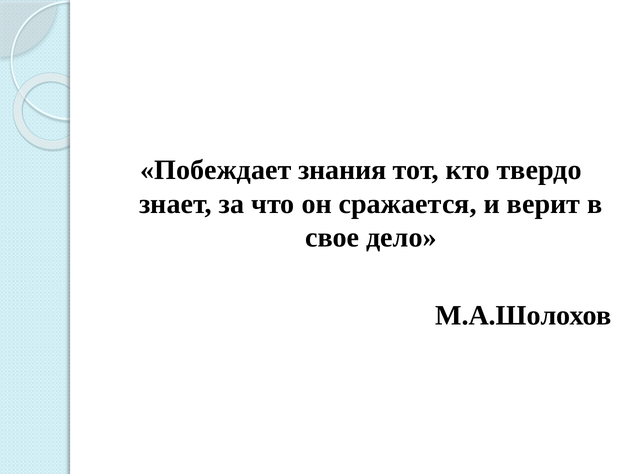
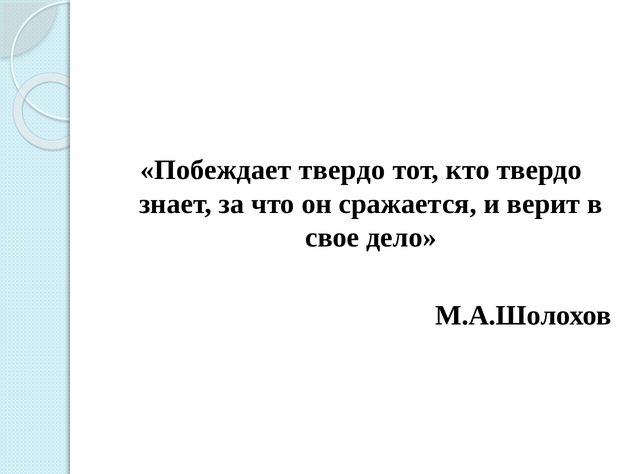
Побеждает знания: знания -> твердо (342, 170)
